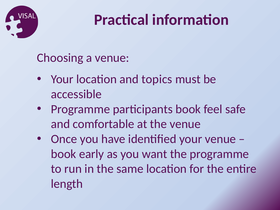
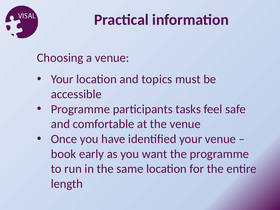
participants book: book -> tasks (188, 109)
